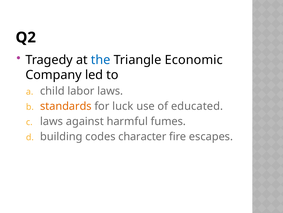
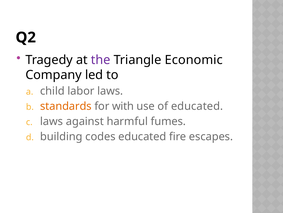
the colour: blue -> purple (101, 60)
luck: luck -> with (123, 106)
codes character: character -> educated (142, 136)
